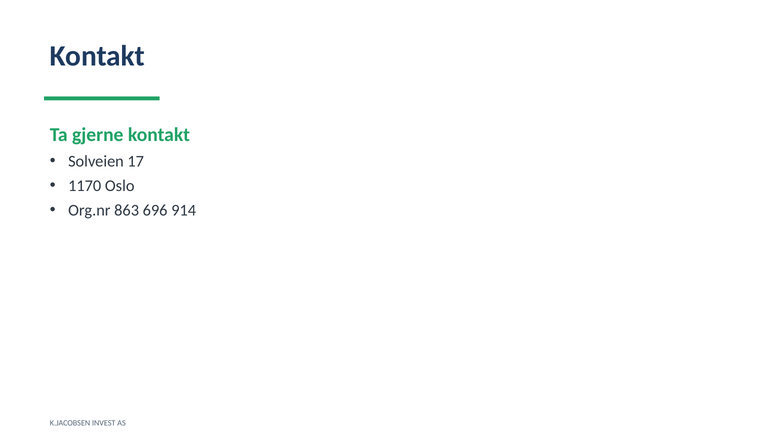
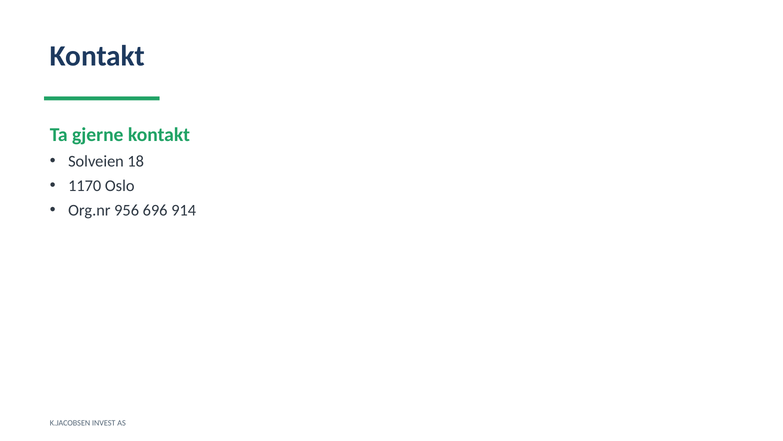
17: 17 -> 18 (136, 161)
863: 863 -> 956 (127, 210)
